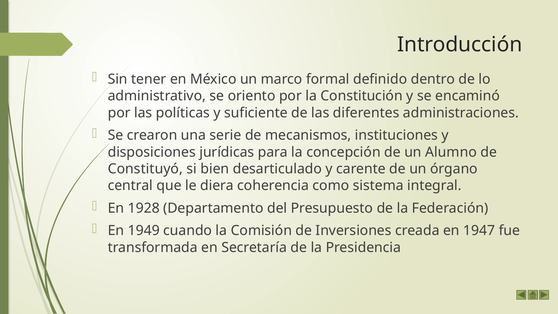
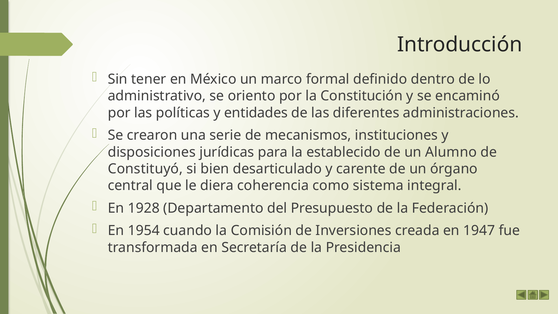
suficiente: suficiente -> entidades (256, 113)
concepción: concepción -> establecido (344, 152)
1949: 1949 -> 1954 (144, 231)
